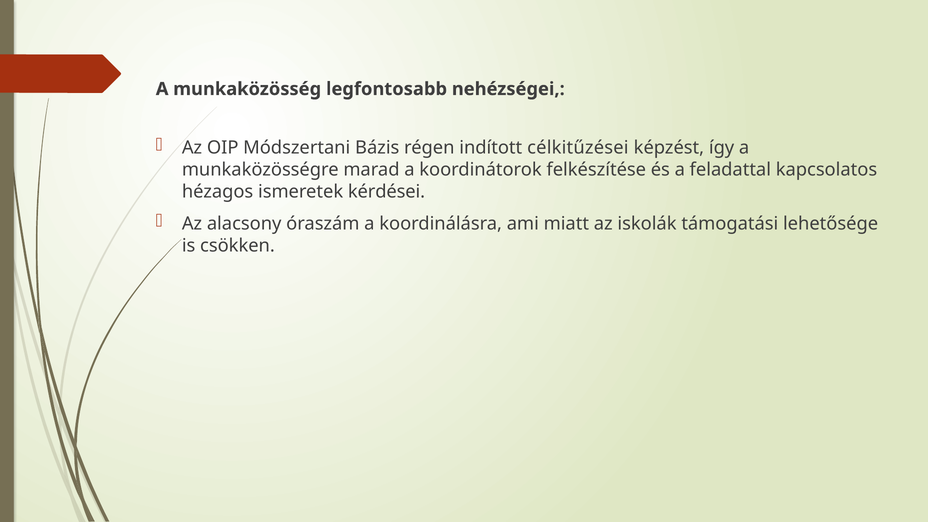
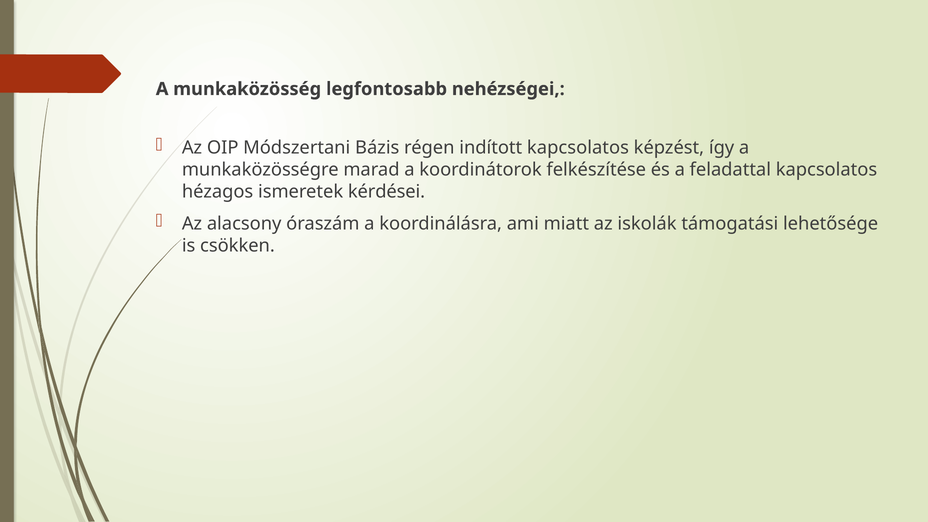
indított célkitűzései: célkitűzései -> kapcsolatos (578, 148)
